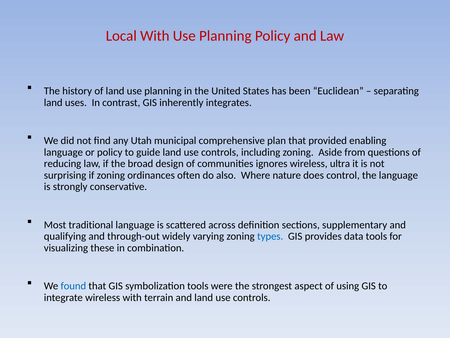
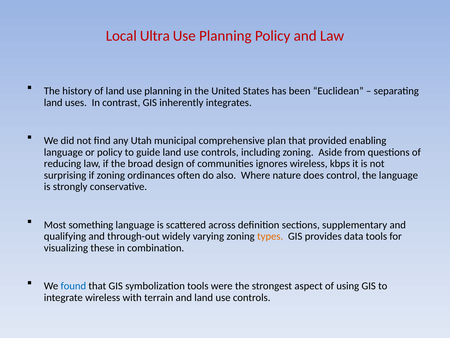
Local With: With -> Ultra (155, 36)
ultra: ultra -> kbps (340, 163)
traditional: traditional -> something (91, 225)
types colour: blue -> orange (270, 236)
